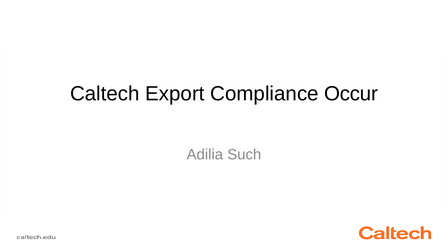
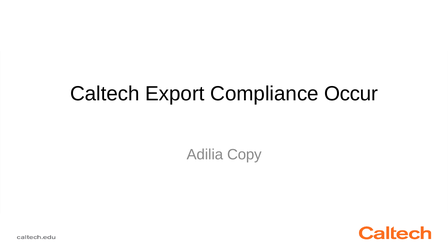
Such: Such -> Copy (244, 154)
